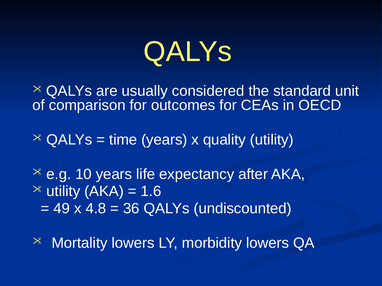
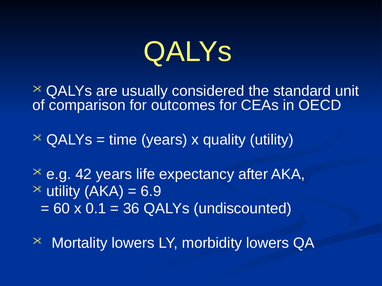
10: 10 -> 42 (84, 174)
1.6: 1.6 -> 6.9 (151, 192)
49: 49 -> 60 (62, 209)
4.8: 4.8 -> 0.1 (96, 209)
